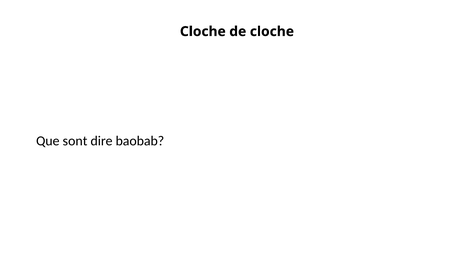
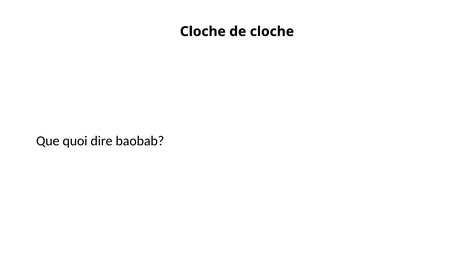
sont: sont -> quoi (75, 141)
